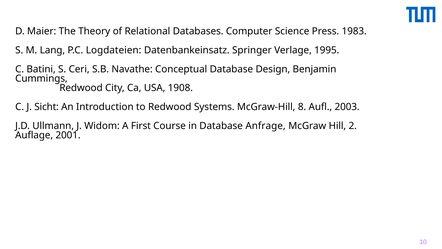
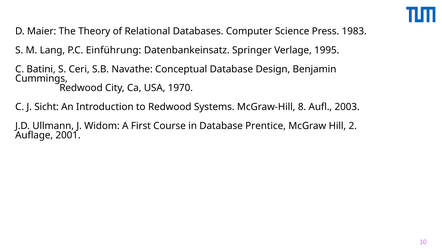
Logdateien: Logdateien -> Einführung (114, 50)
1908: 1908 -> 1970 (180, 88)
Anfrage: Anfrage -> Prentice (266, 126)
